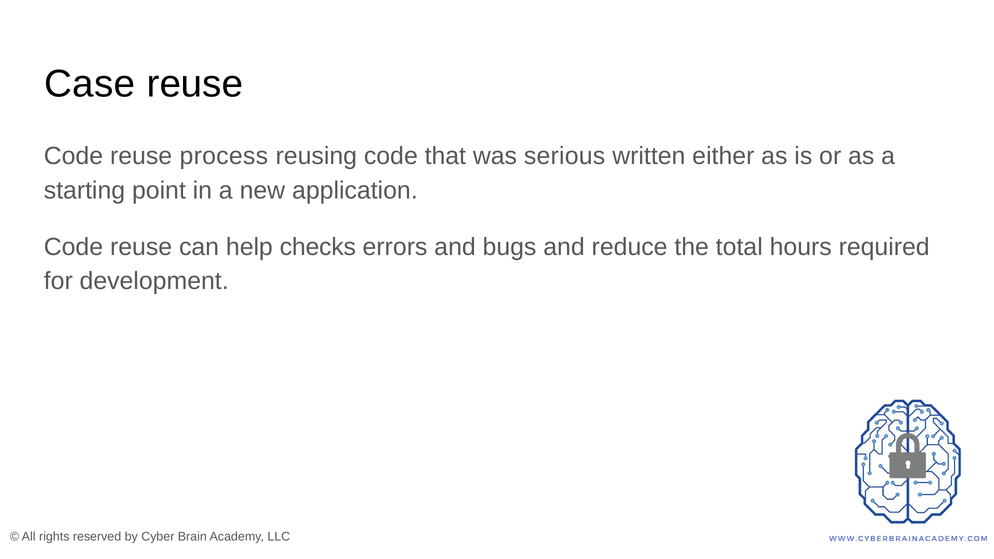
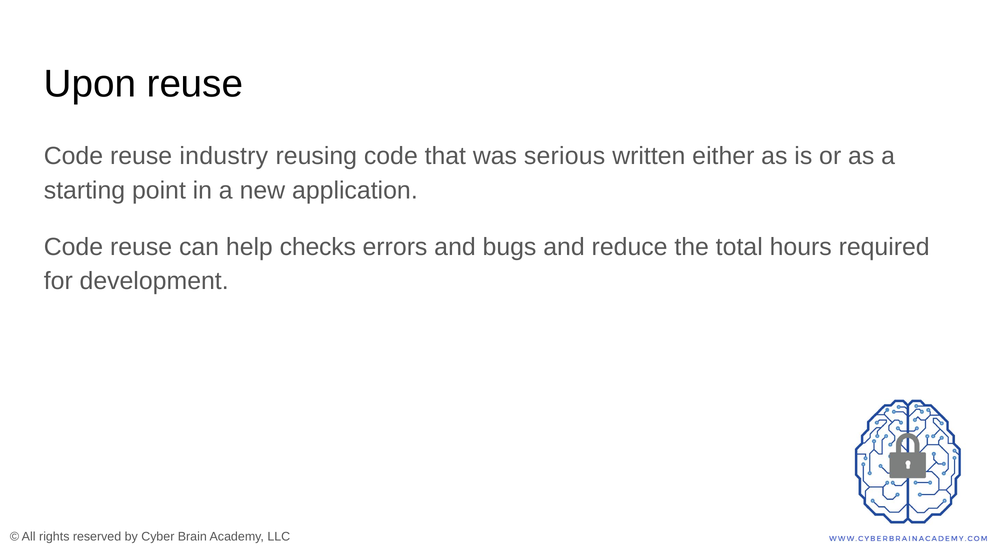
Case: Case -> Upon (90, 84)
process: process -> industry (224, 156)
